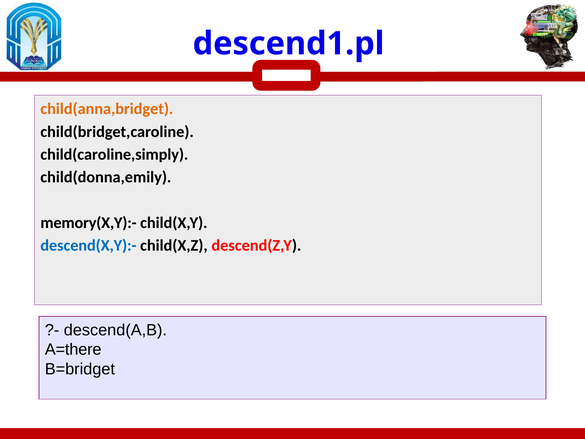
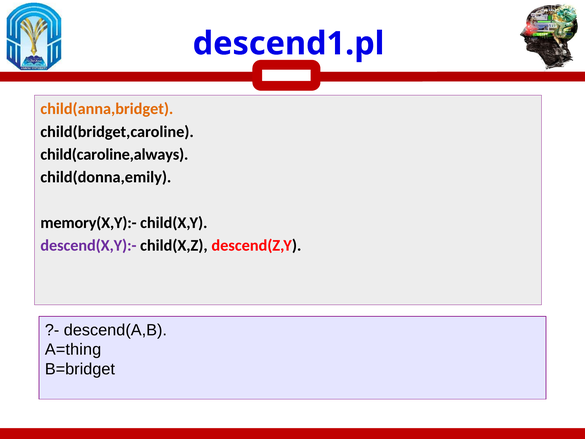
child(caroline,simply: child(caroline,simply -> child(caroline,always (114, 154)
descend(X,Y):- colour: blue -> purple (88, 245)
A=there: A=there -> A=thing (73, 349)
